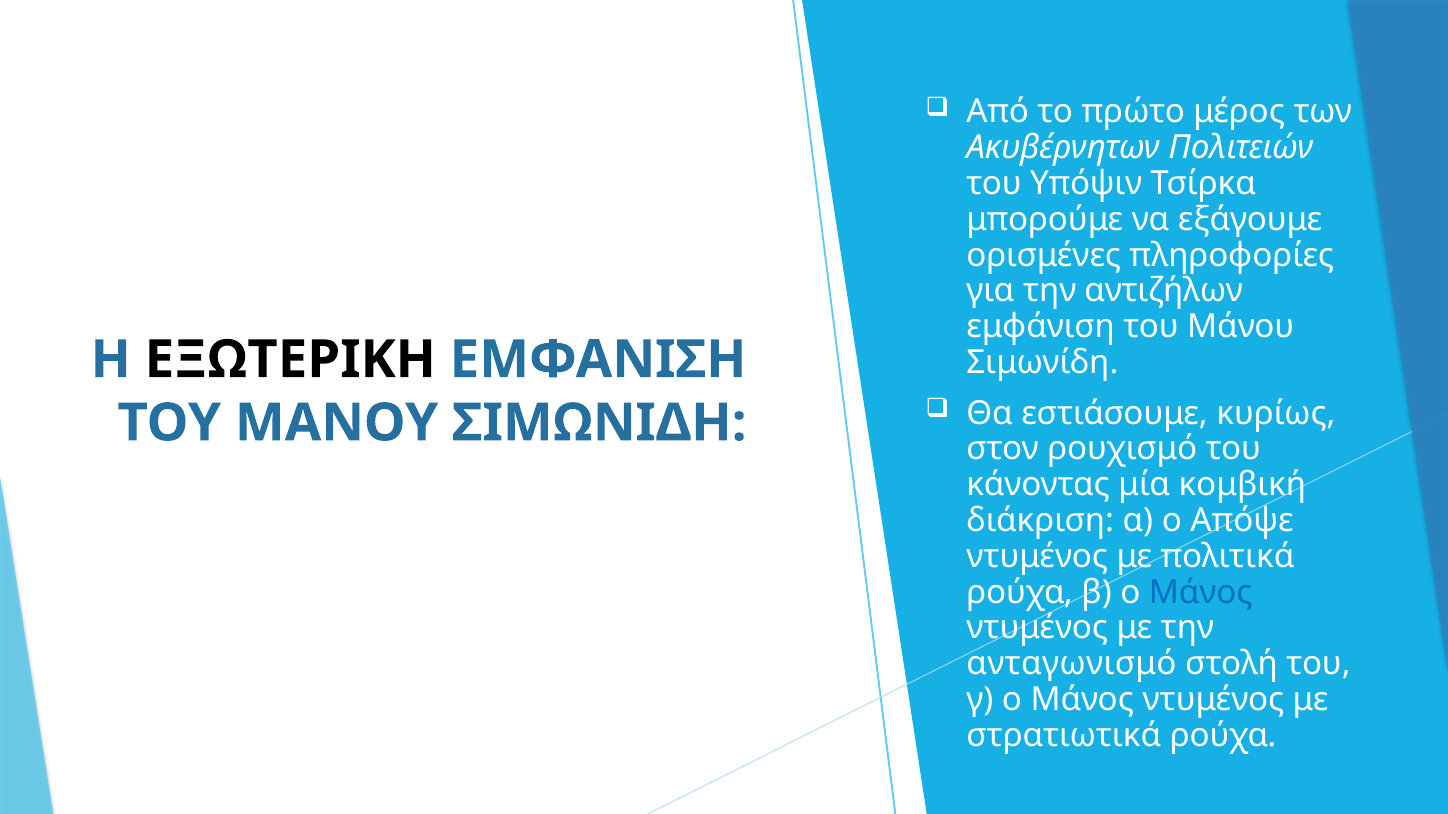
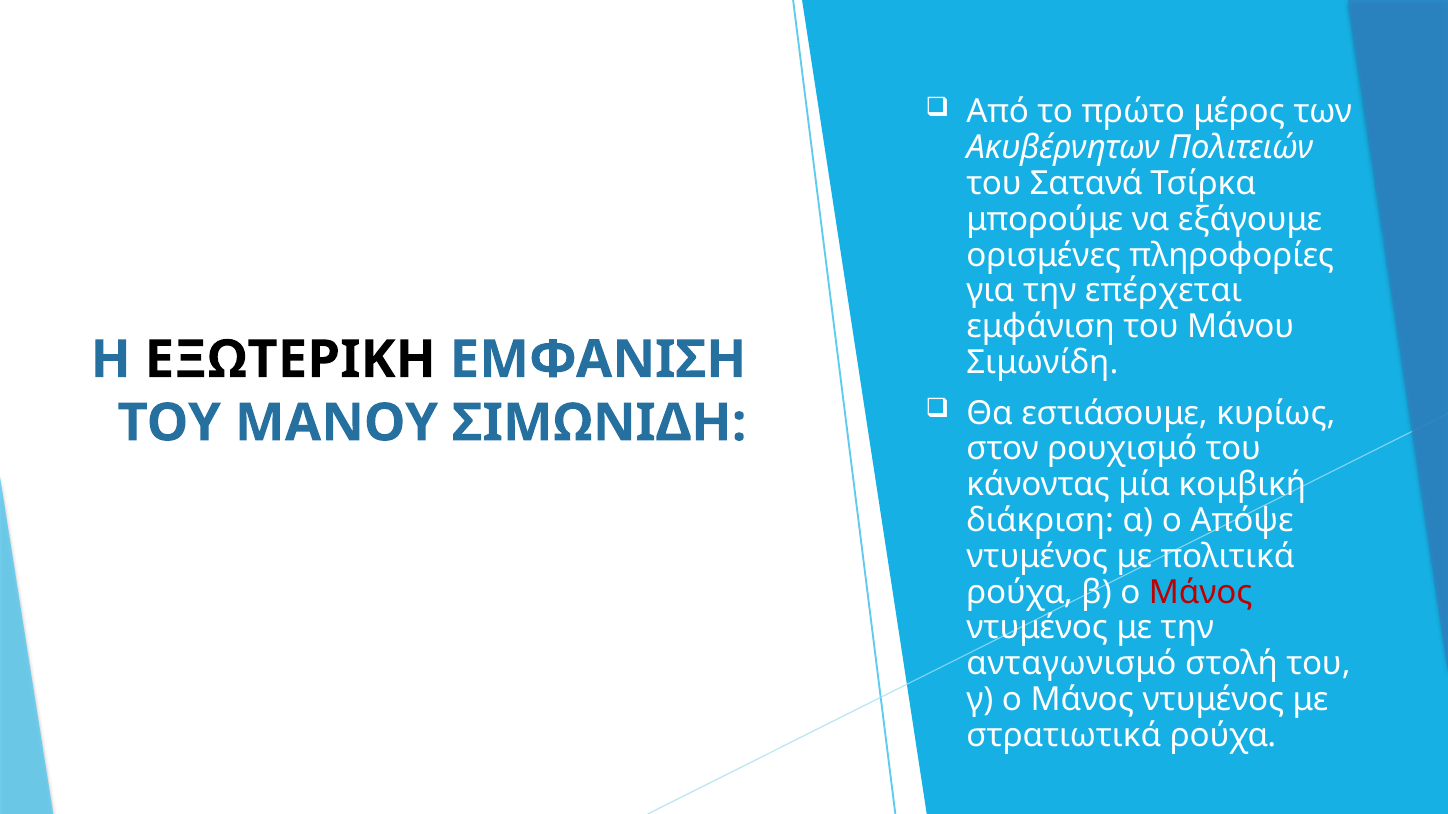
Υπόψιν: Υπόψιν -> Σατανά (1086, 184)
αντιζήλων: αντιζήλων -> επέρχεται (1164, 291)
Μάνος colour: blue -> red (1201, 592)
